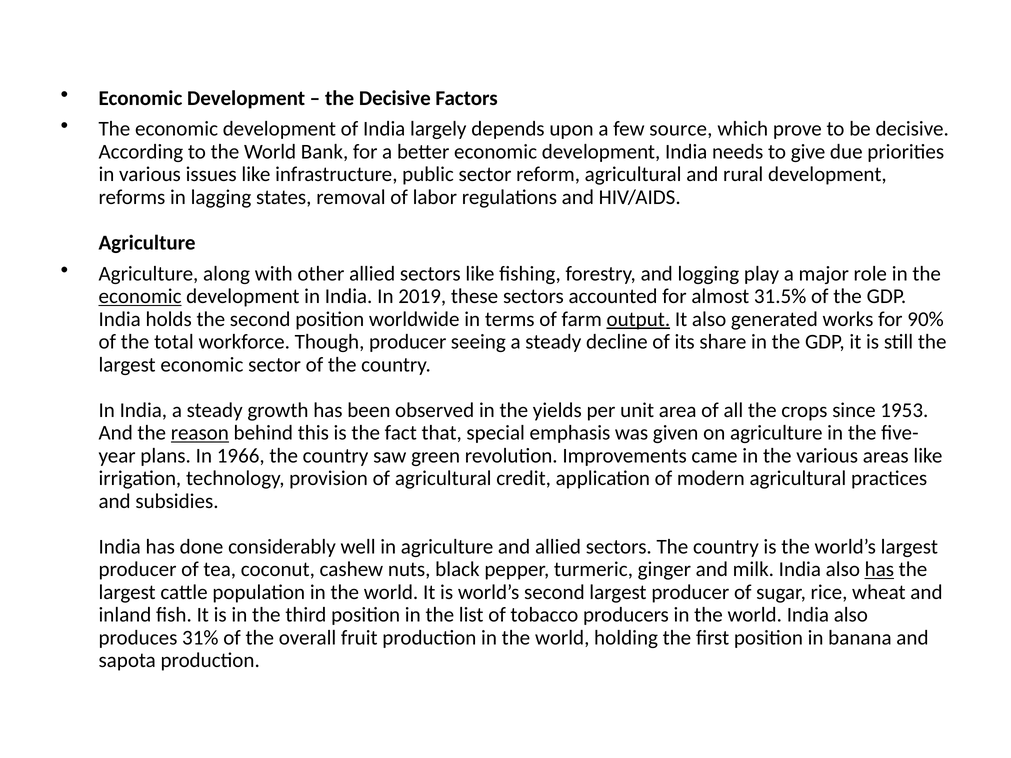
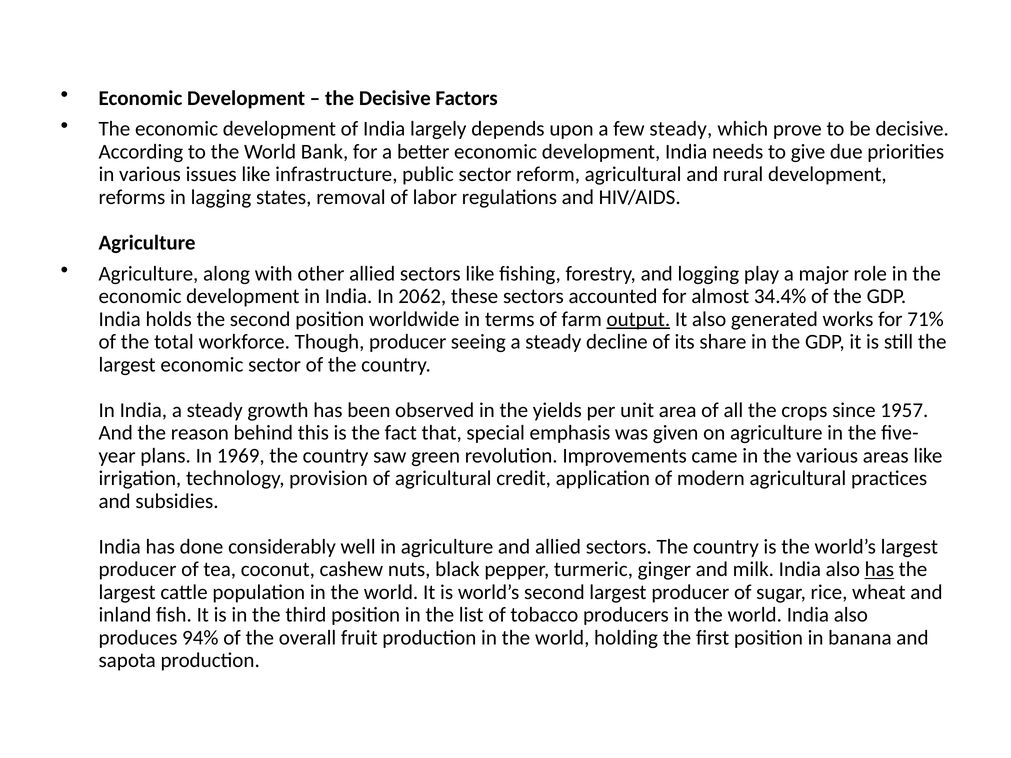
few source: source -> steady (681, 129)
economic underline: present -> none (140, 296)
2019: 2019 -> 2062 (422, 296)
31.5%: 31.5% -> 34.4% (780, 296)
90%: 90% -> 71% (926, 319)
1953: 1953 -> 1957 (904, 410)
reason underline: present -> none (200, 433)
1966: 1966 -> 1969 (241, 456)
31%: 31% -> 94% (200, 638)
